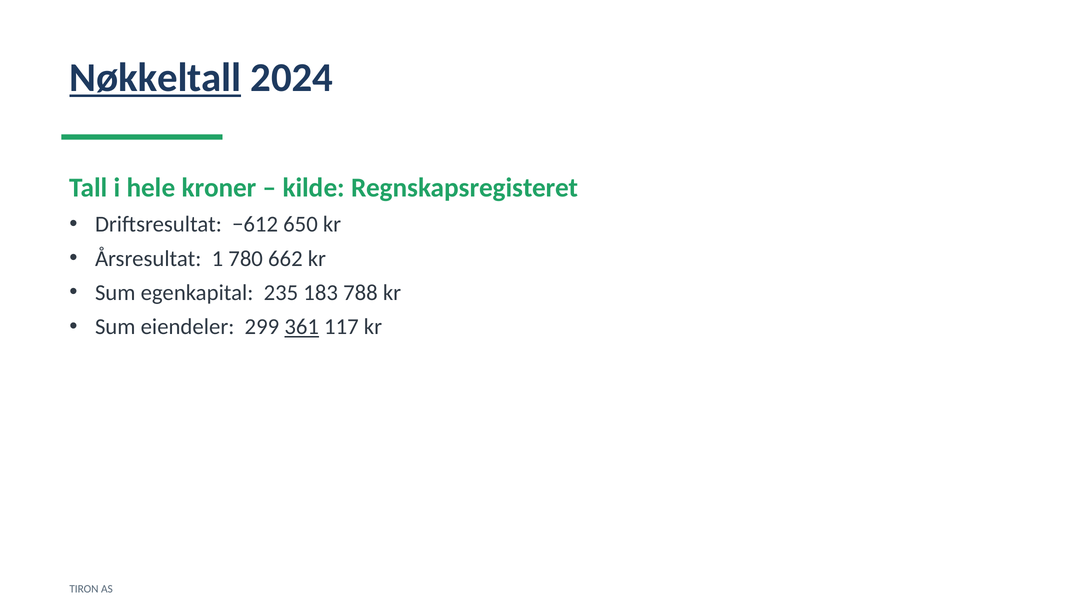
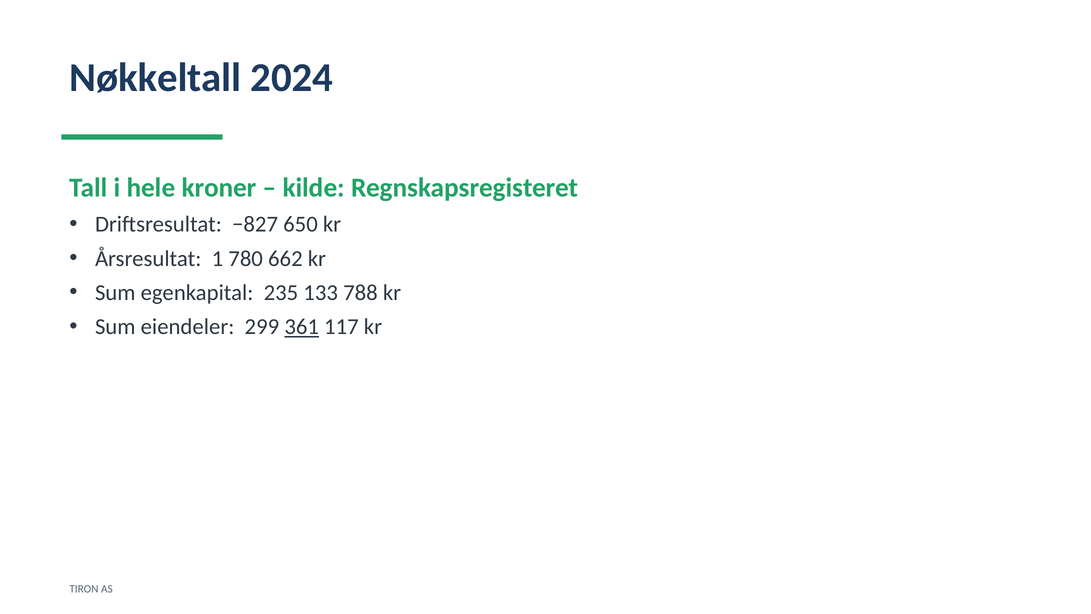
Nøkkeltall underline: present -> none (155, 78)
−612: −612 -> −827 (255, 224)
183: 183 -> 133 (321, 293)
